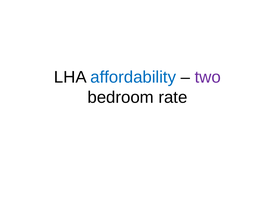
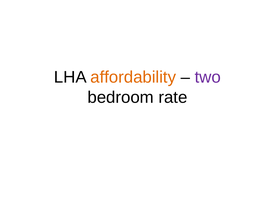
affordability colour: blue -> orange (133, 77)
